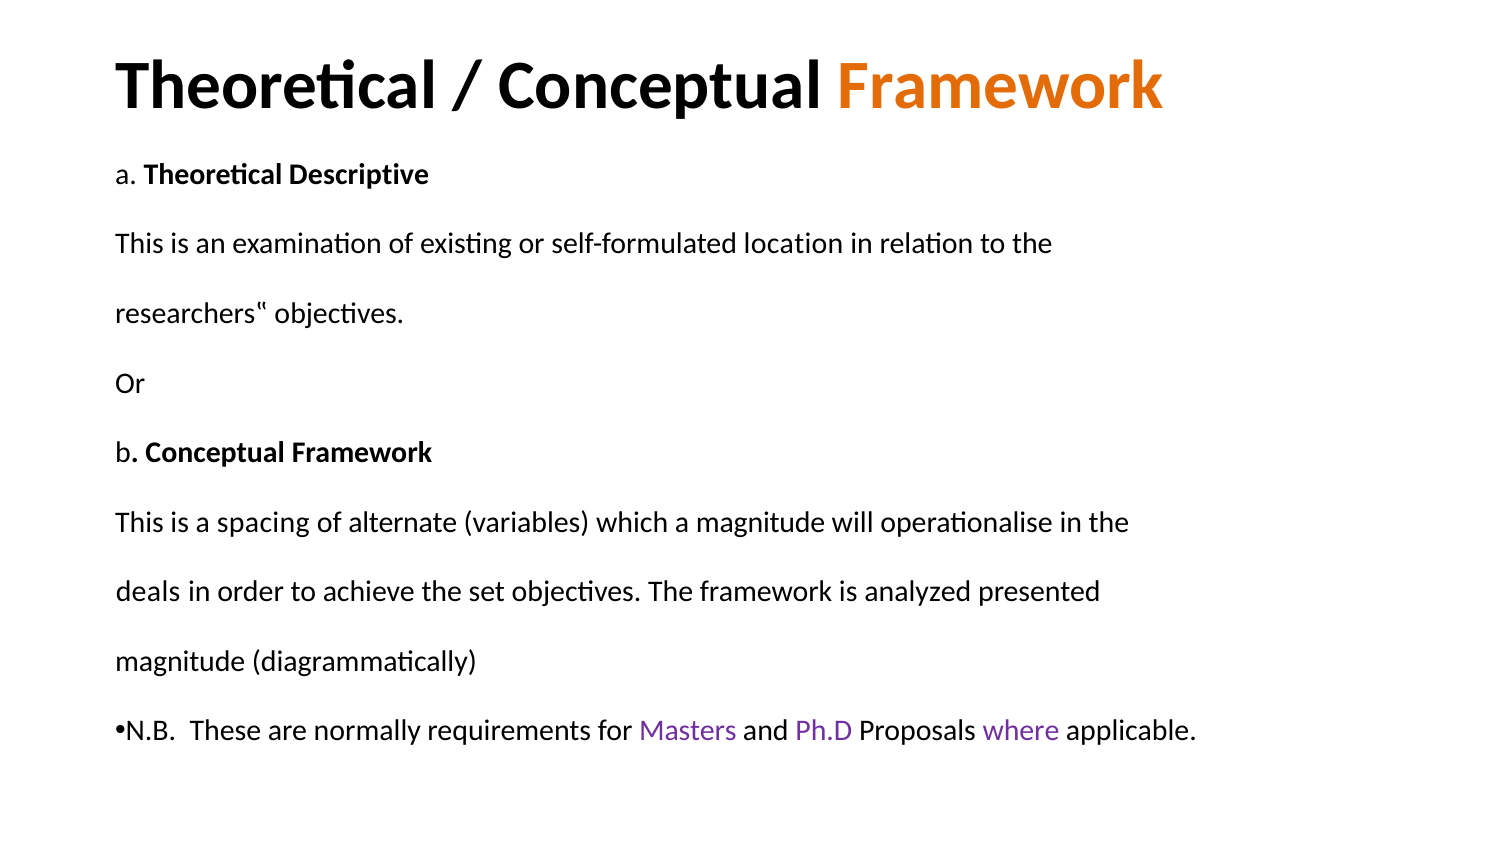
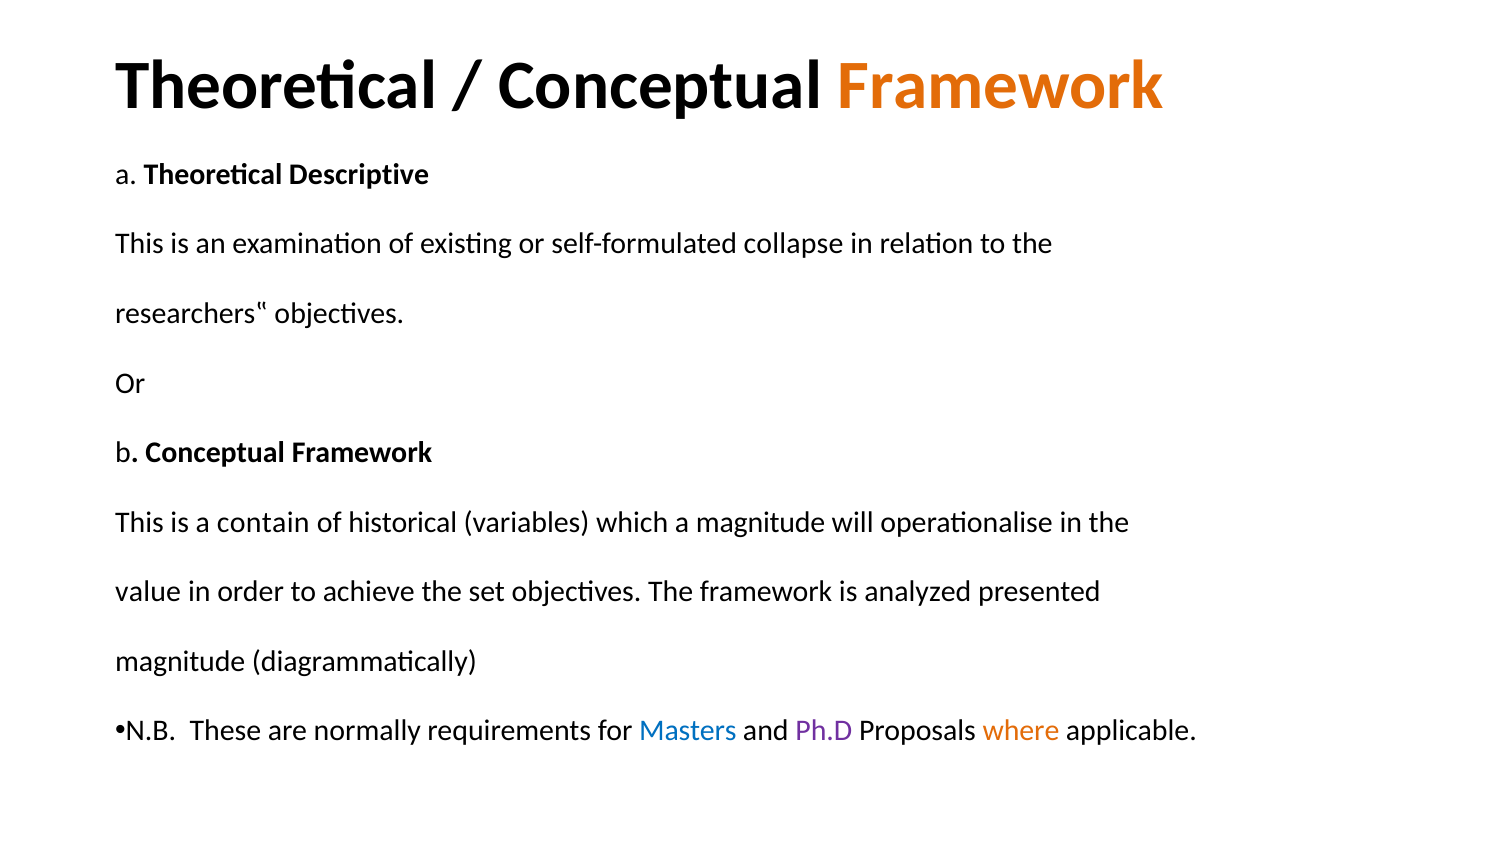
location: location -> collapse (794, 244)
spacing: spacing -> contain (263, 522)
alternate: alternate -> historical (403, 522)
deals: deals -> value (148, 592)
Masters colour: purple -> blue (688, 731)
where colour: purple -> orange (1021, 731)
